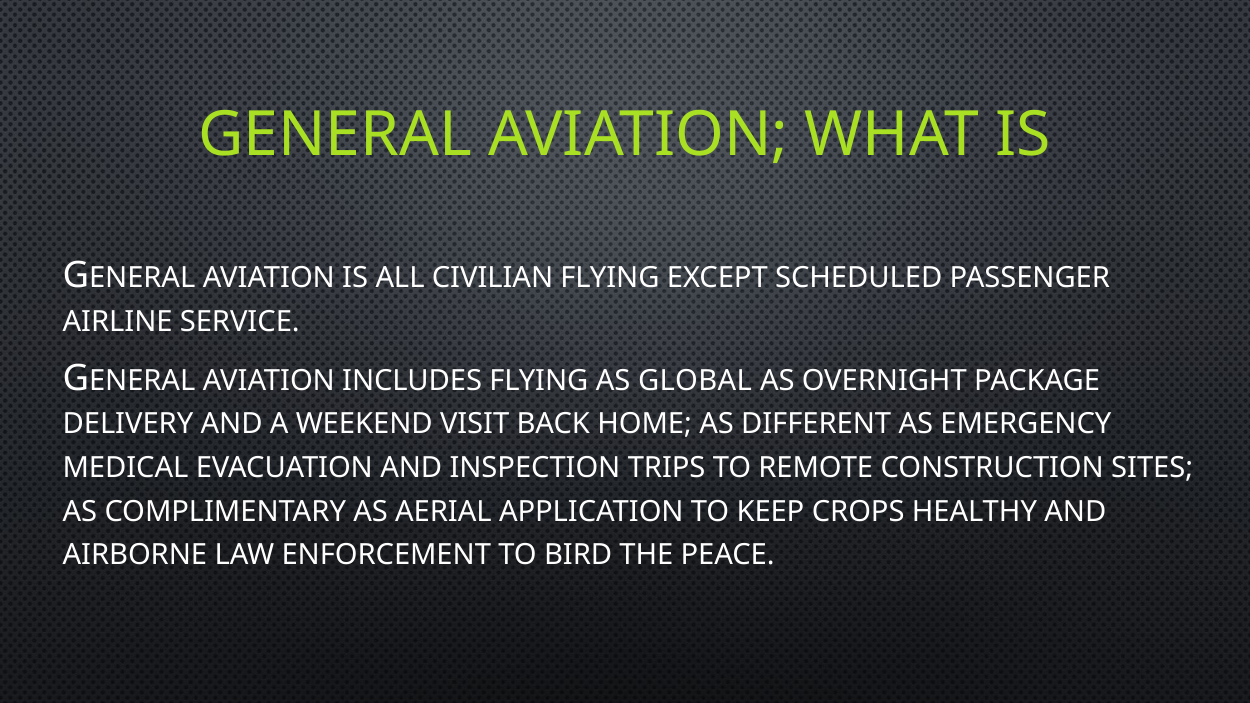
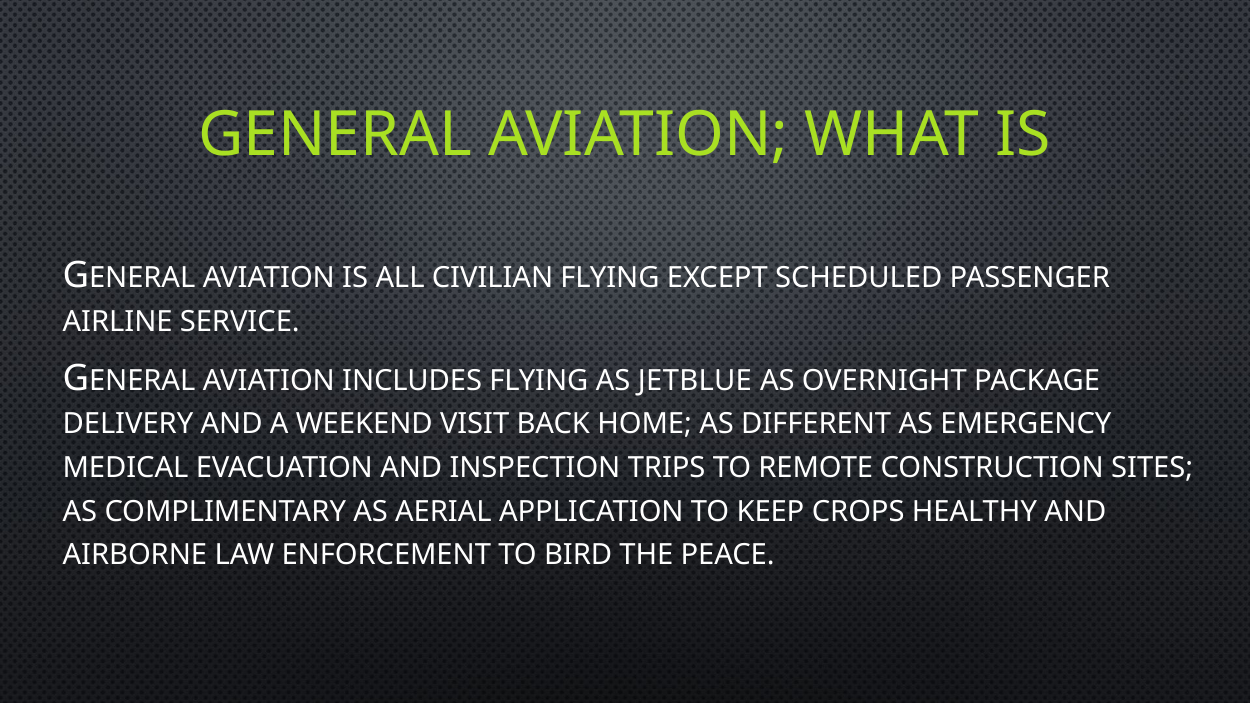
GLOBAL: GLOBAL -> JETBLUE (695, 381)
